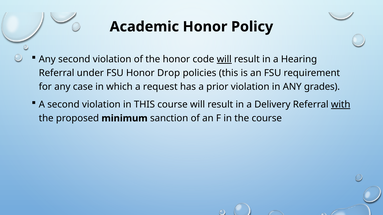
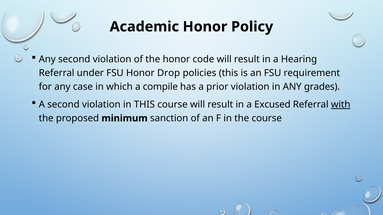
will underline: present -> none (224, 59)
request: request -> compile (160, 87)
Delivery: Delivery -> Excused (272, 105)
